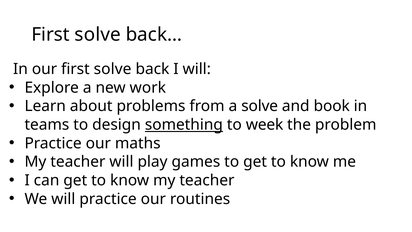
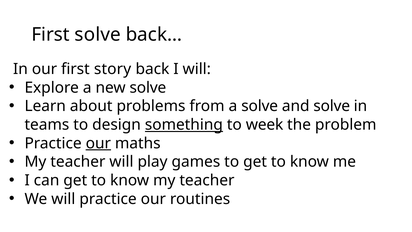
our first solve: solve -> story (113, 69)
new work: work -> solve (148, 88)
and book: book -> solve (332, 106)
our underline: none -> present (98, 143)
